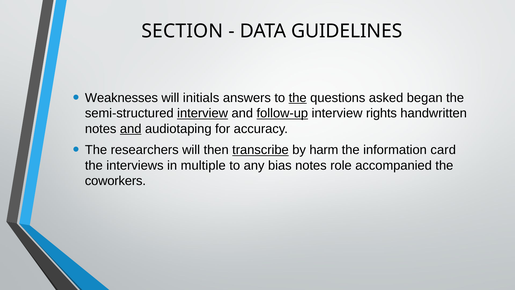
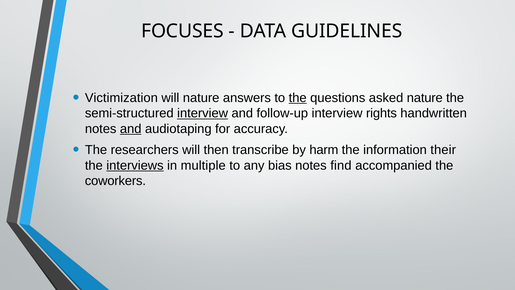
SECTION: SECTION -> FOCUSES (182, 31)
Weaknesses: Weaknesses -> Victimization (121, 98)
will initials: initials -> nature (201, 98)
asked began: began -> nature (425, 98)
follow-up underline: present -> none (282, 113)
transcribe underline: present -> none (260, 150)
card: card -> their (443, 150)
interviews underline: none -> present (135, 165)
role: role -> find (341, 165)
